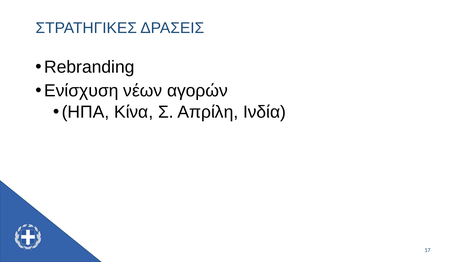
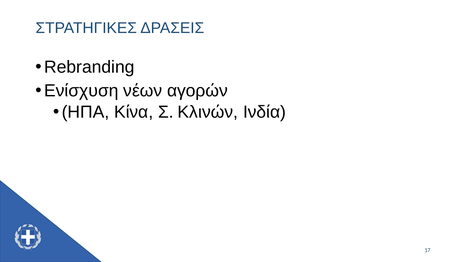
Απρίλη: Απρίλη -> Κλινών (208, 112)
